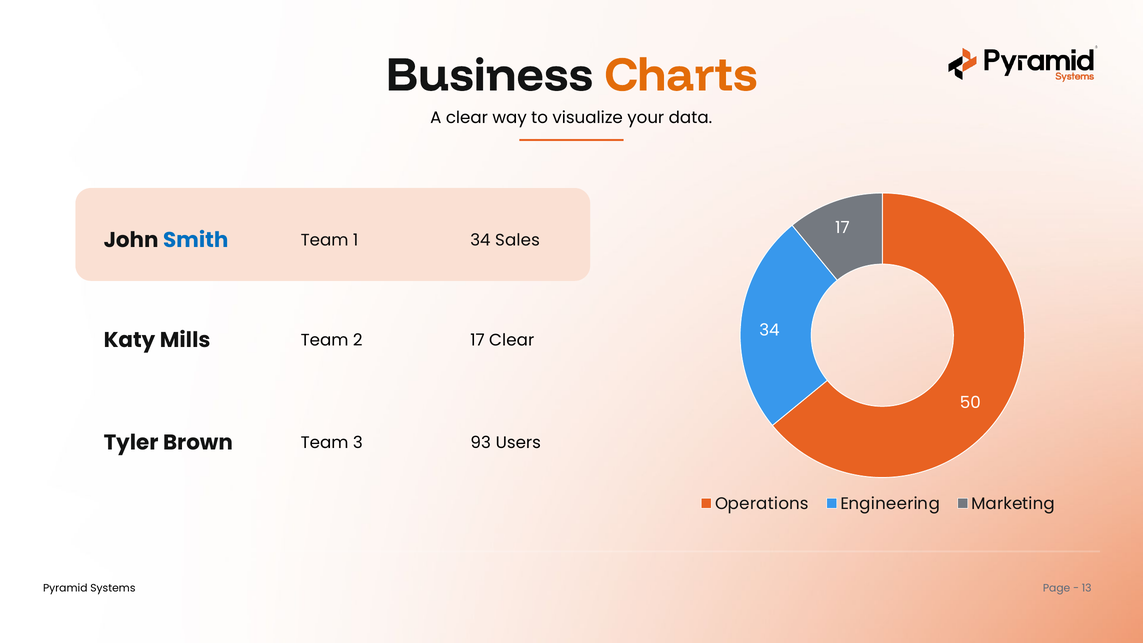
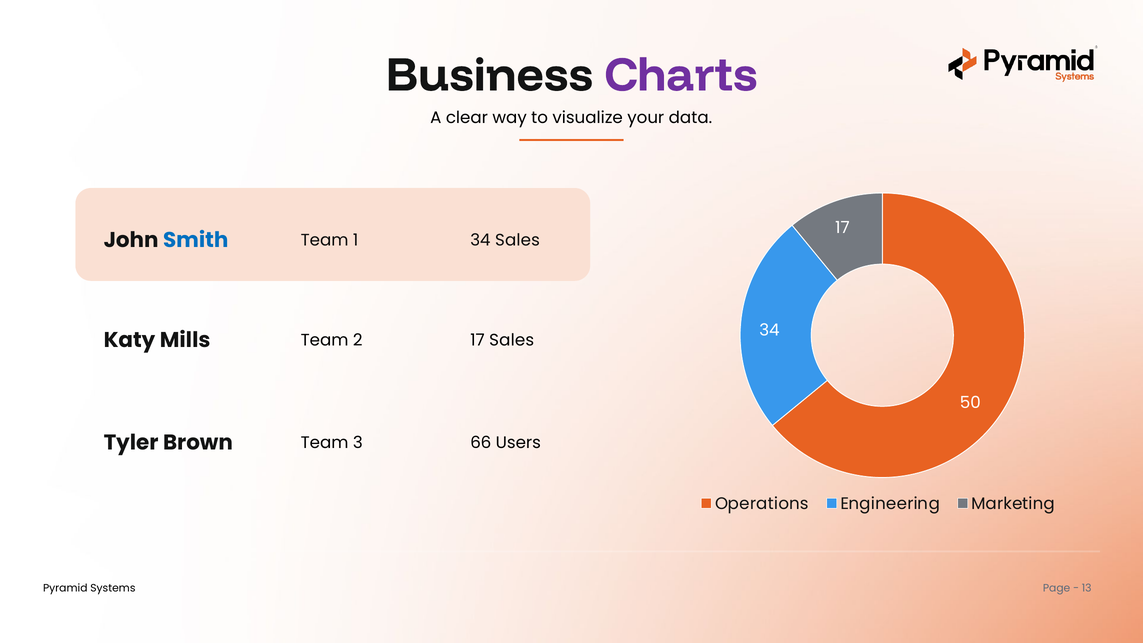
Charts colour: orange -> purple (681, 75)
17 Clear: Clear -> Sales (512, 340)
93: 93 -> 66 (481, 442)
